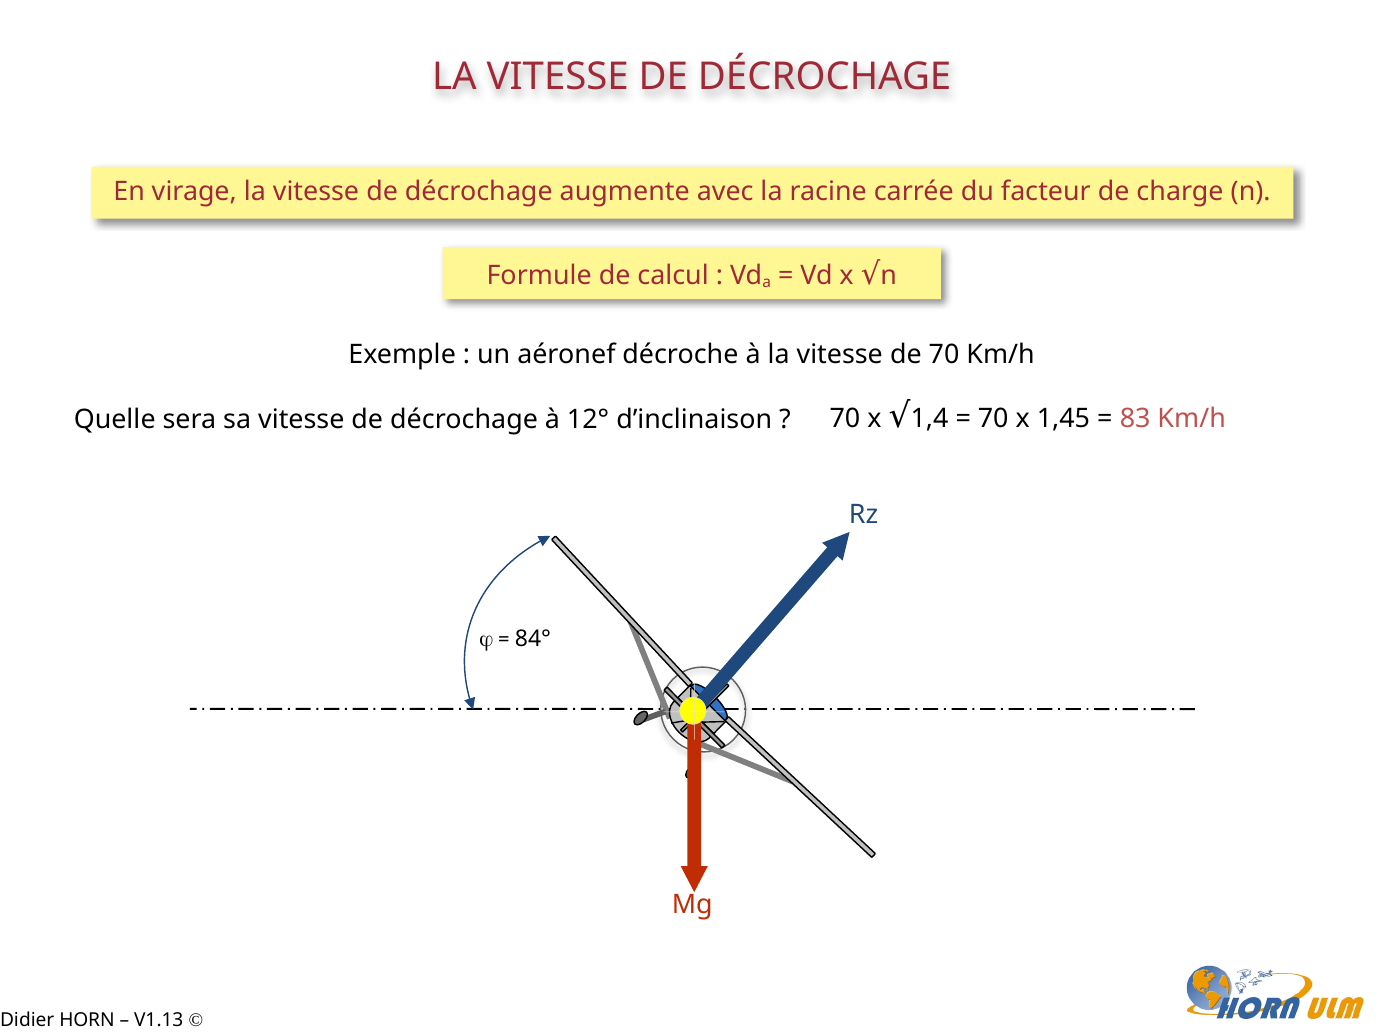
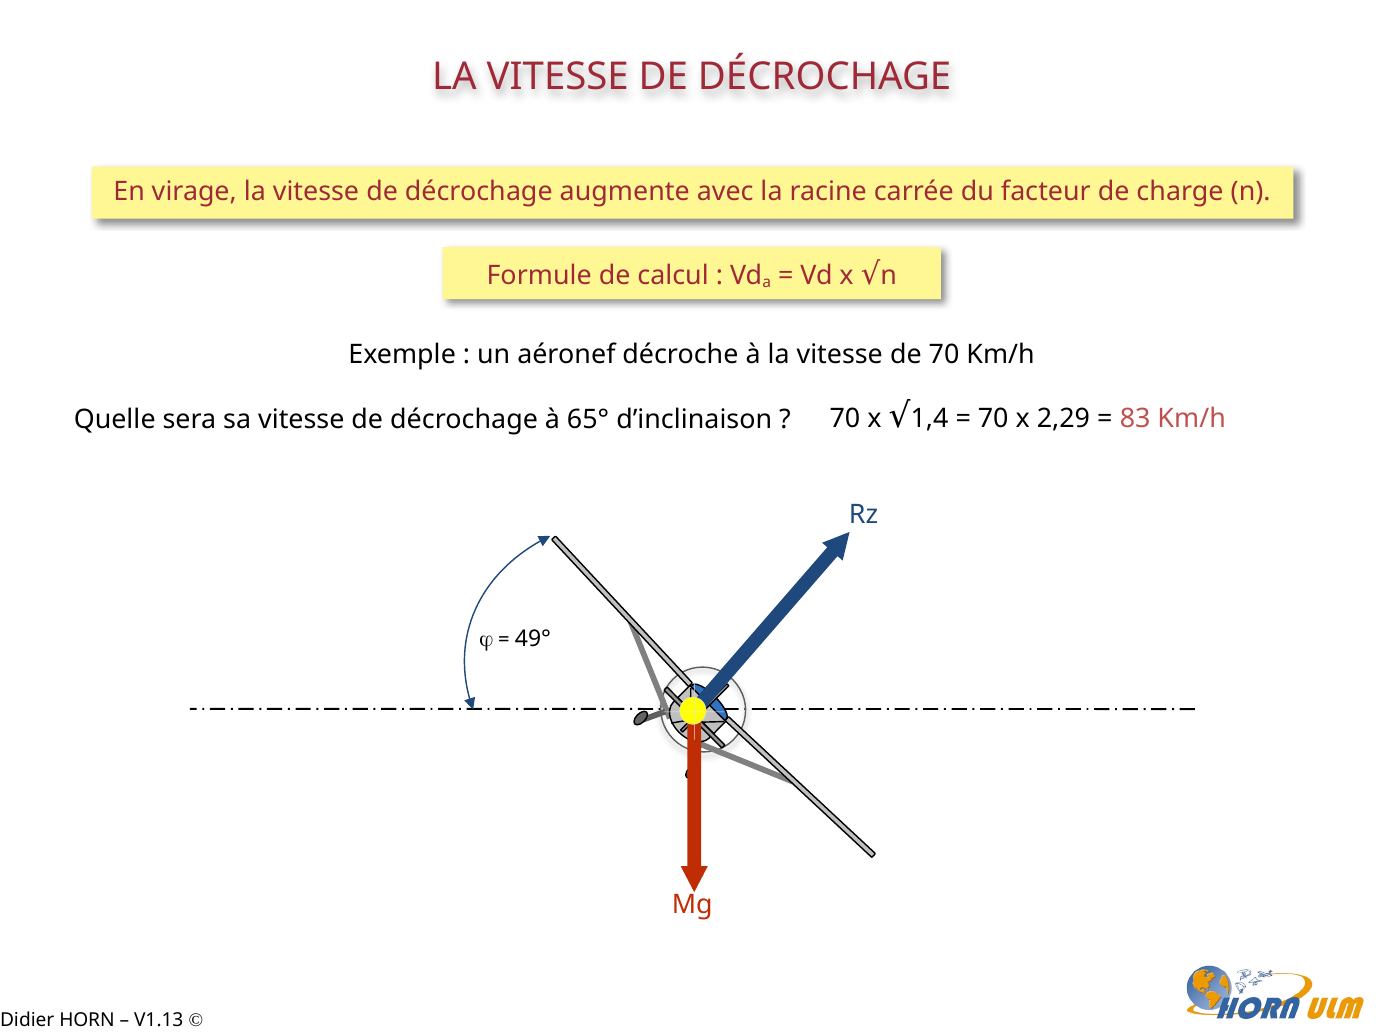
1,45: 1,45 -> 2,29 (1063, 419)
12°: 12° -> 65° (588, 420)
84°: 84° -> 49° (533, 639)
